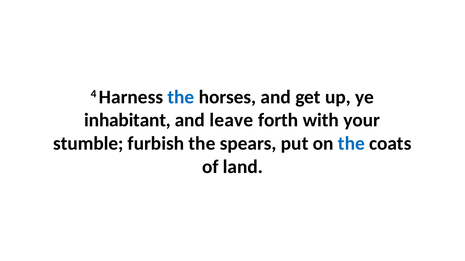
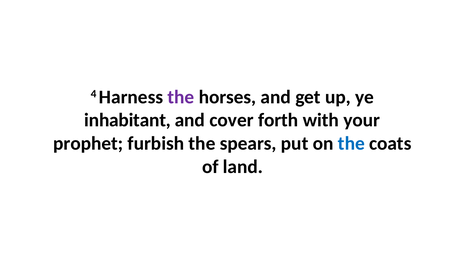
the colour: blue -> purple (181, 97)
leave: leave -> cover (232, 120)
stumble: stumble -> prophet (88, 144)
